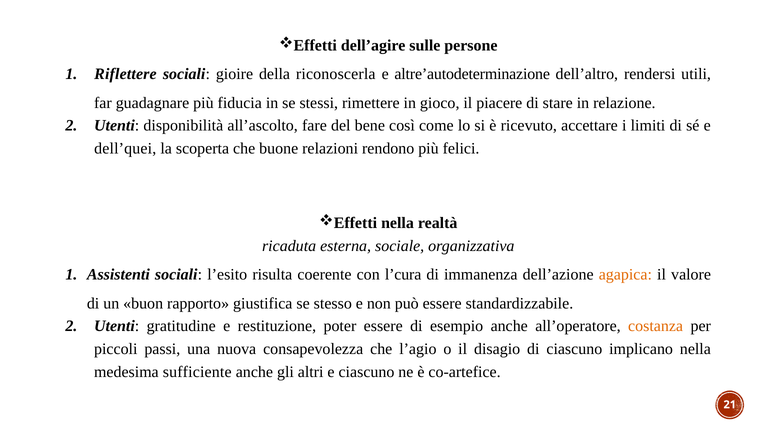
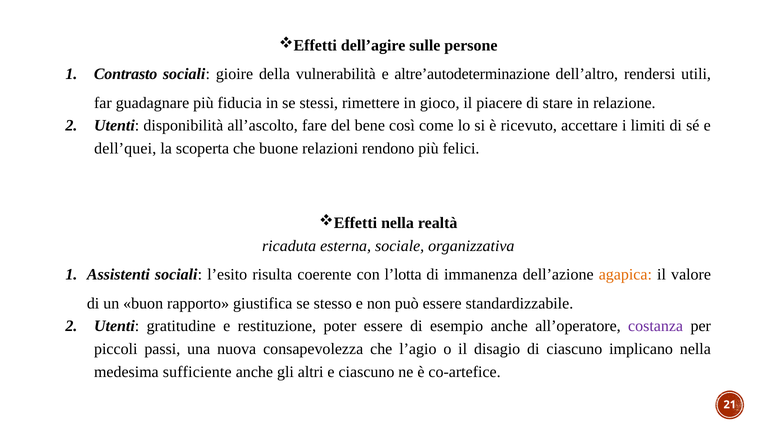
Riflettere: Riflettere -> Contrasto (126, 74)
riconoscerla: riconoscerla -> vulnerabilità (336, 74)
l’cura: l’cura -> l’lotta (403, 275)
costanza colour: orange -> purple (656, 326)
